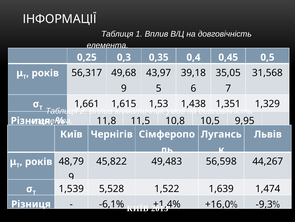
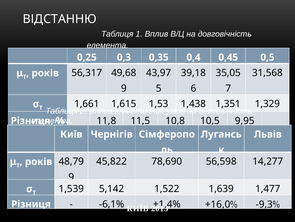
ІНФОРМАЦІЇ: ІНФОРМАЦІЇ -> ВІДСТАННЮ (60, 19)
49,483: 49,483 -> 78,690 (167, 161)
44,267: 44,267 -> 14,277 (268, 161)
5,528: 5,528 -> 5,142 (112, 188)
1,474: 1,474 -> 1,477 (268, 188)
